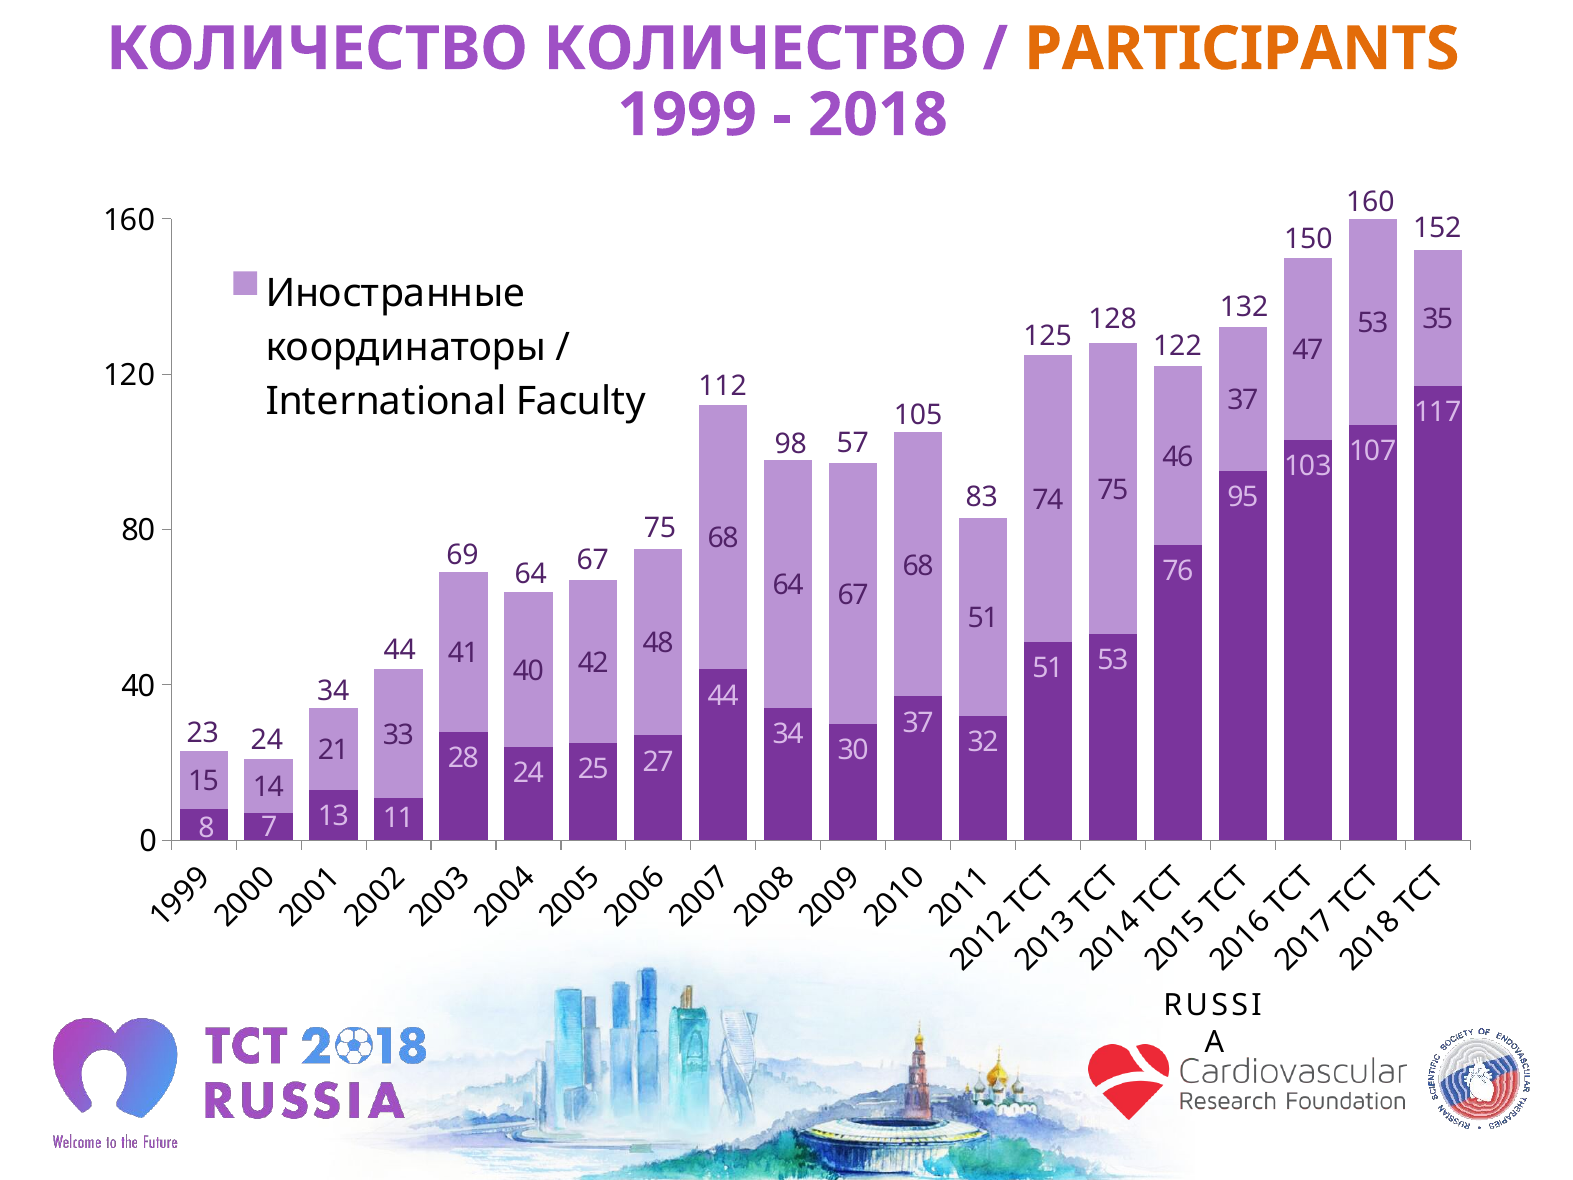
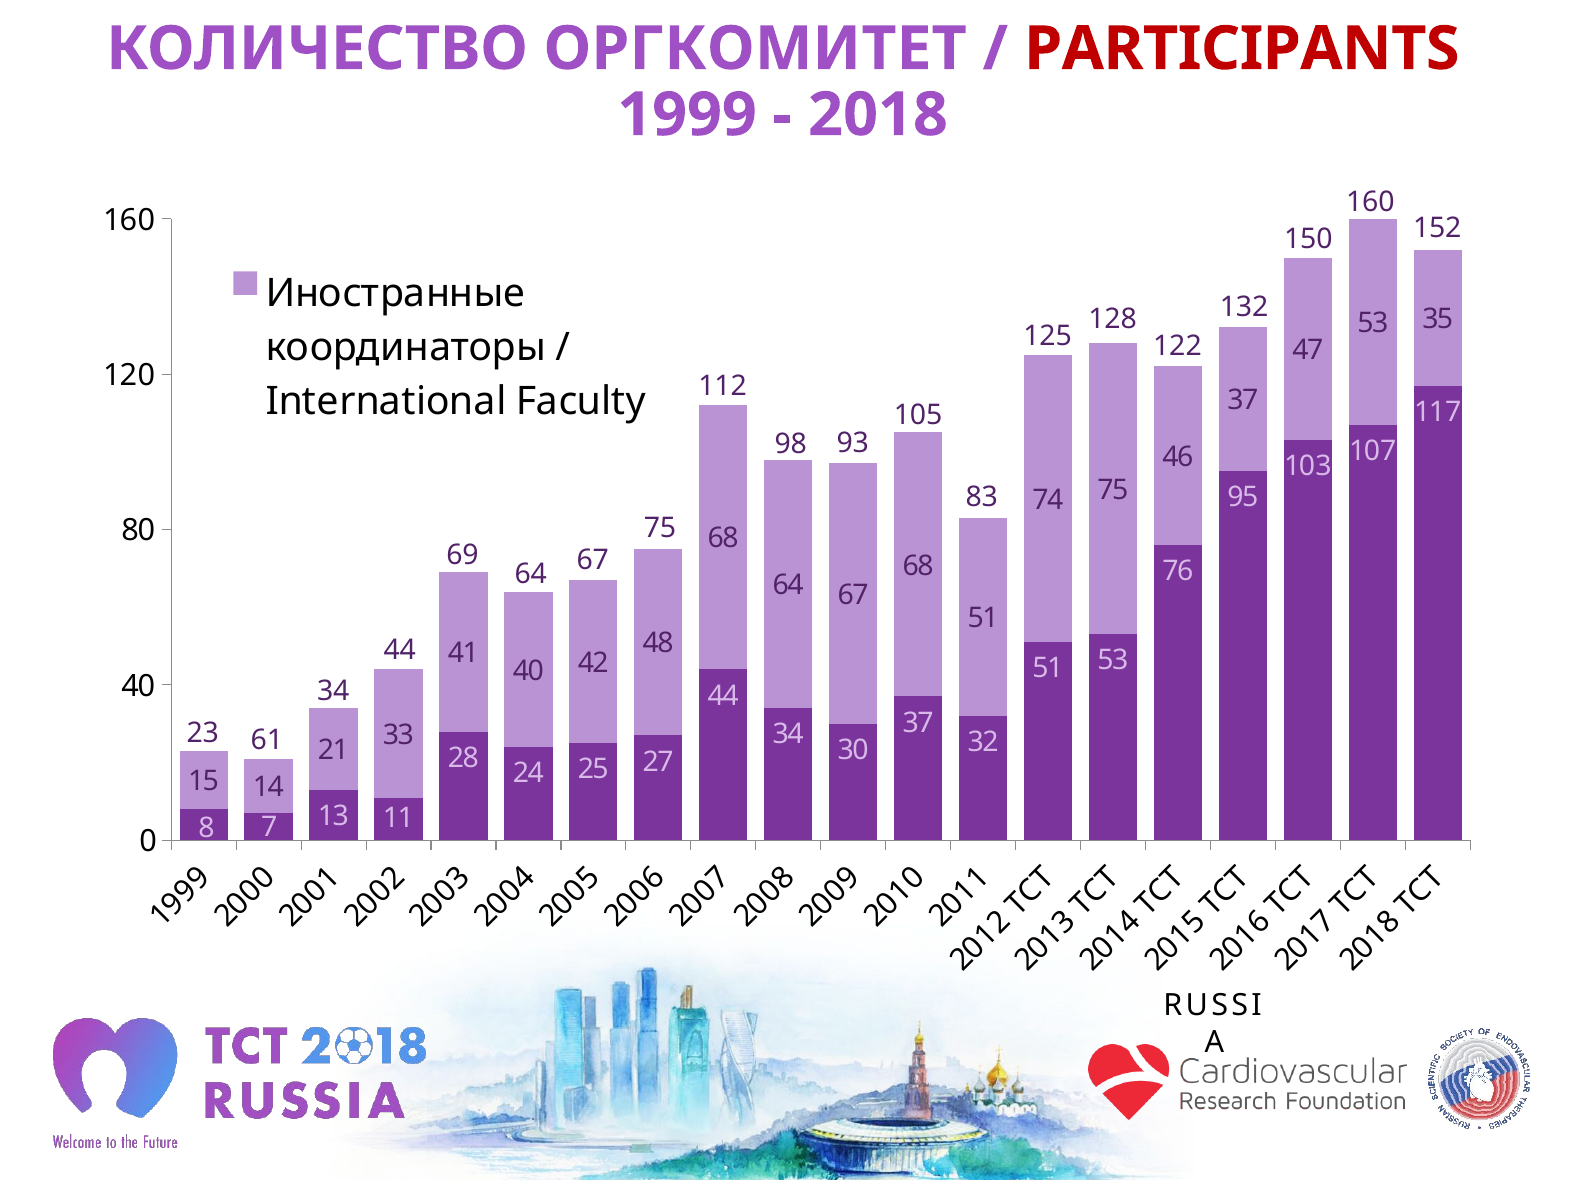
КОЛИЧЕСТВО КОЛИЧЕСТВО: КОЛИЧЕСТВО -> ОРГКОМИТЕТ (755, 49)
PARTICIPANTS colour: orange -> red (1242, 49)
57: 57 -> 93 (853, 443)
23 24: 24 -> 61 (267, 740)
